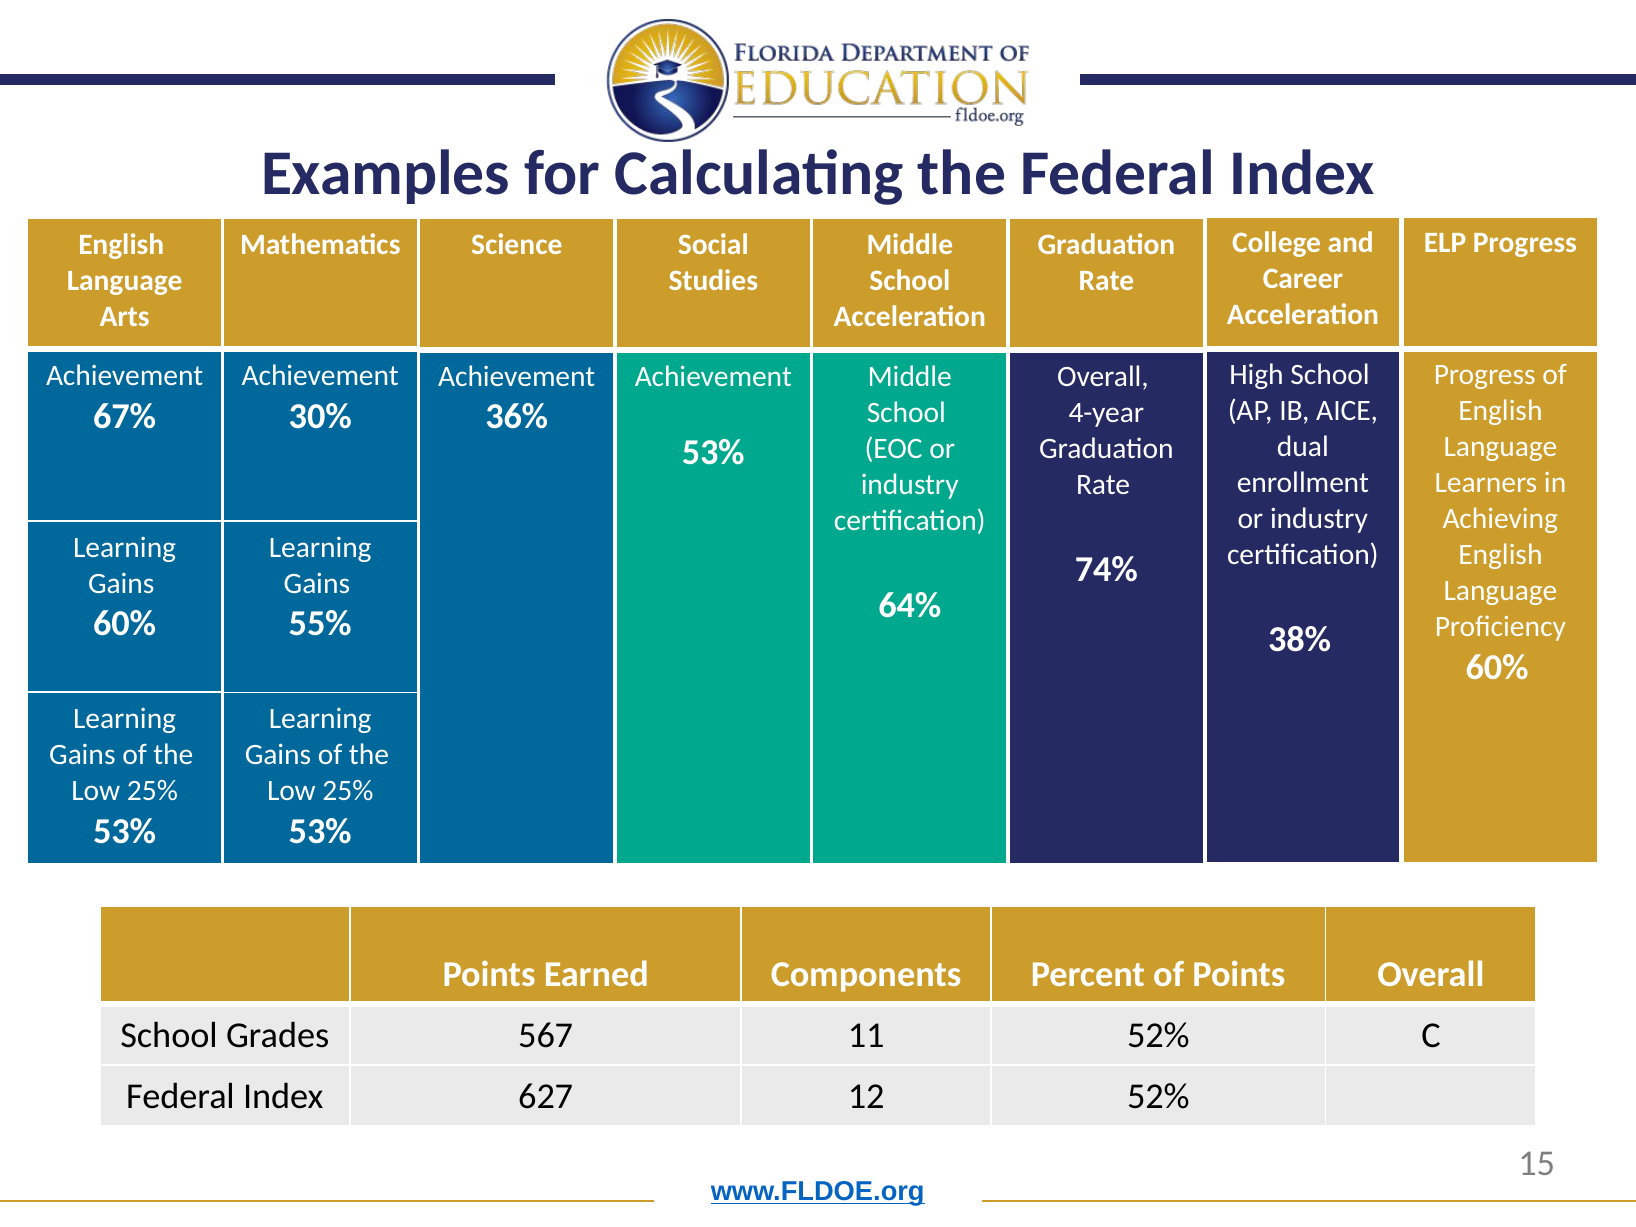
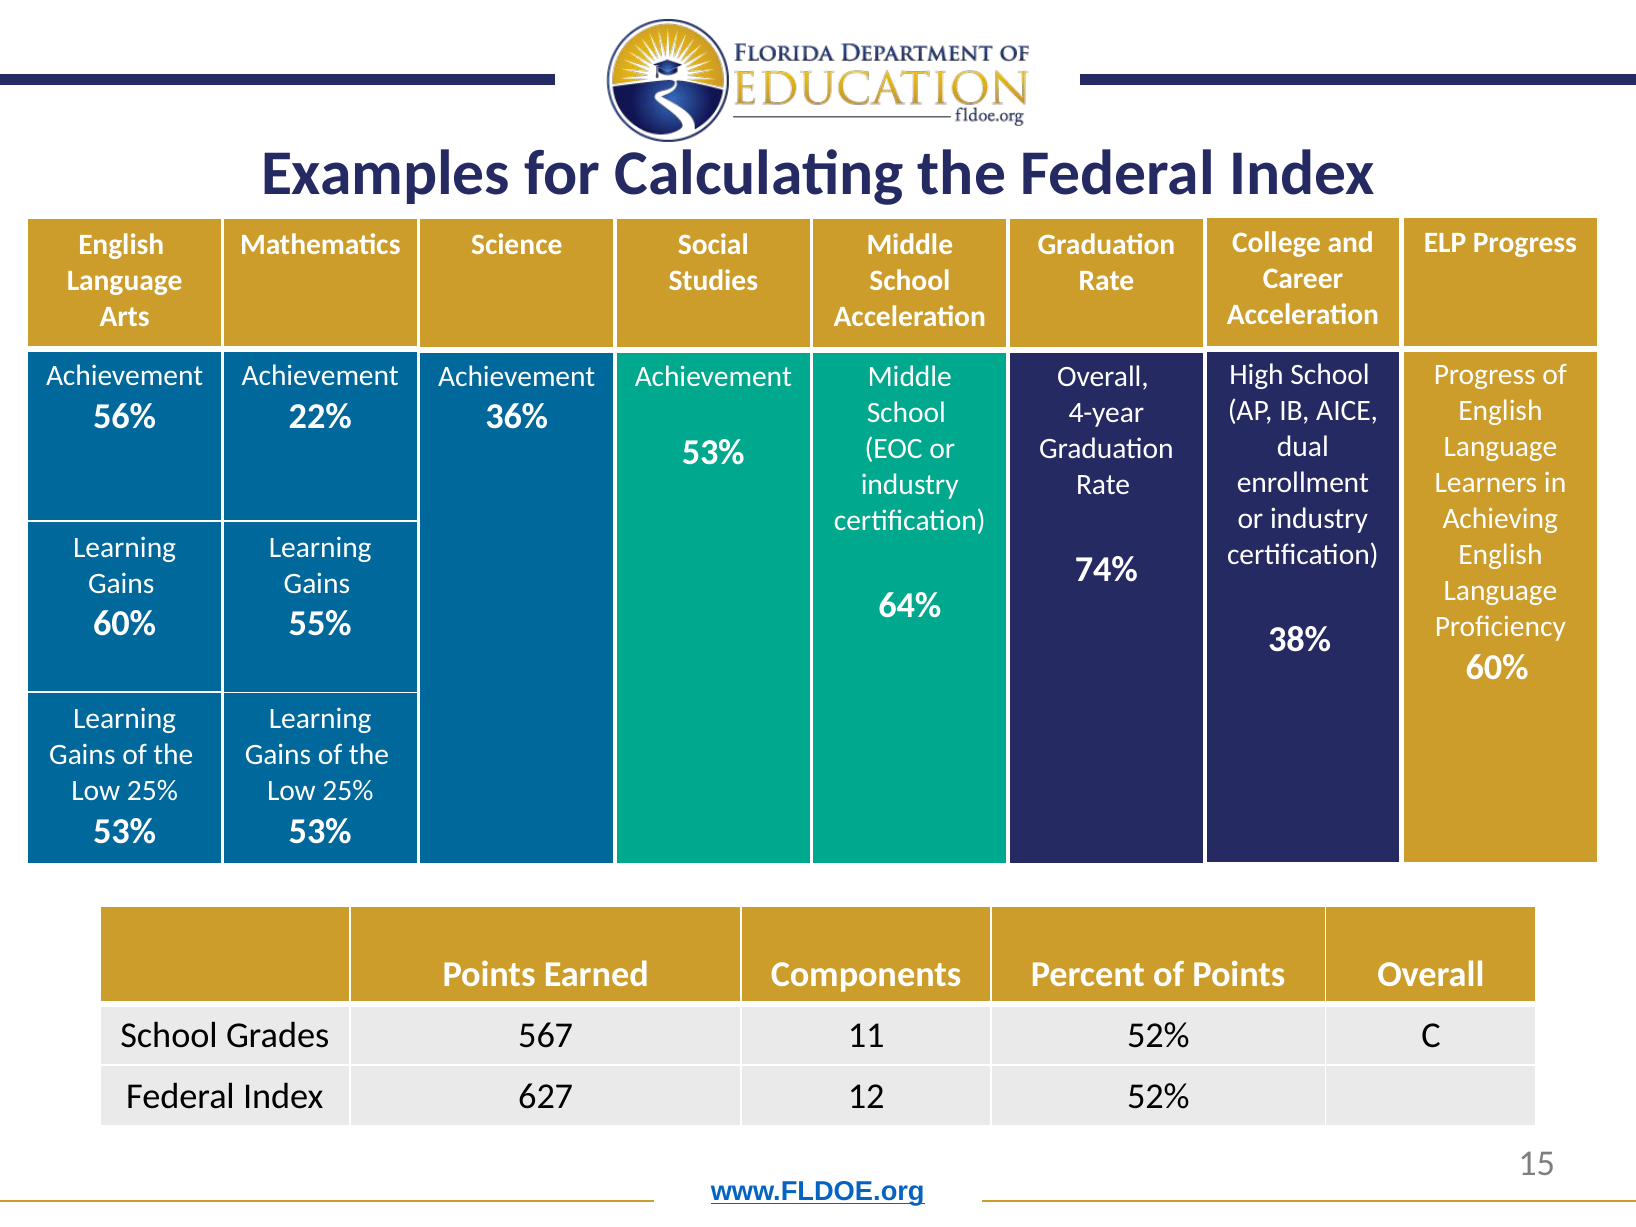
67%: 67% -> 56% (125, 416)
30%: 30% -> 22% (320, 416)
